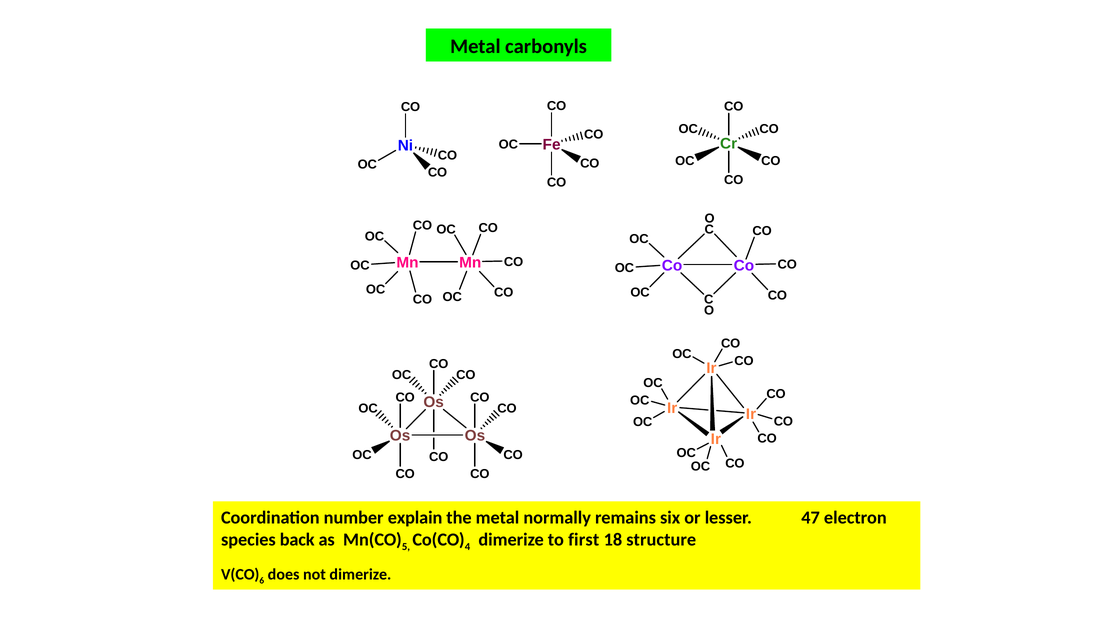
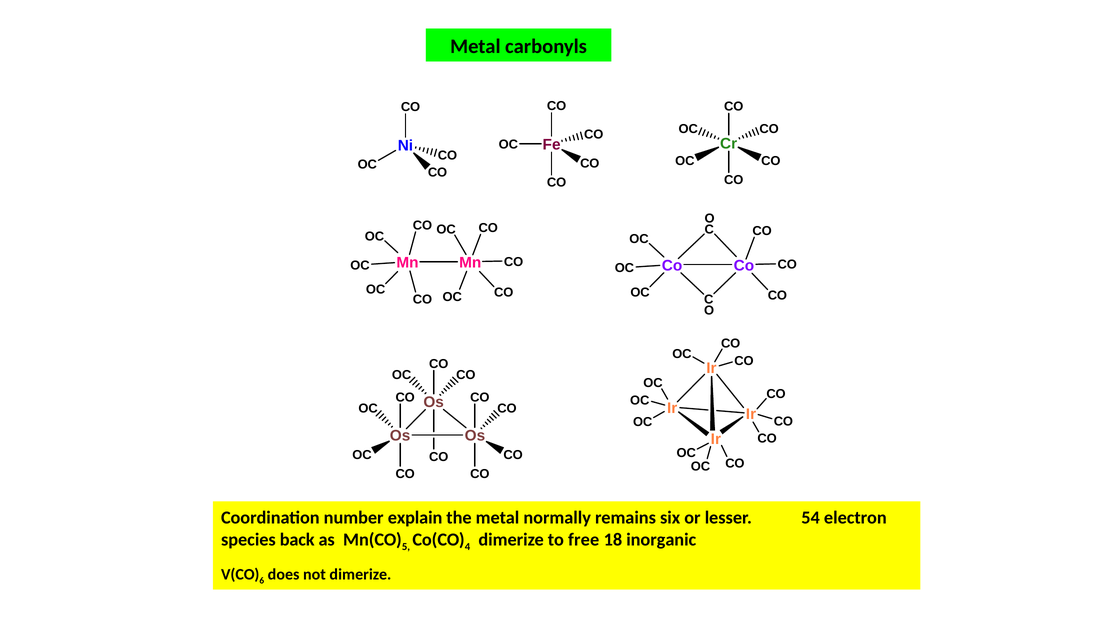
47: 47 -> 54 (811, 518)
first: first -> free (584, 540)
structure: structure -> inorganic (661, 540)
